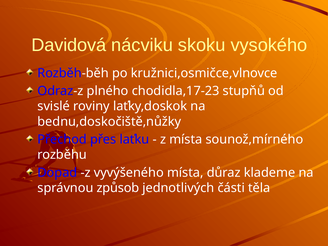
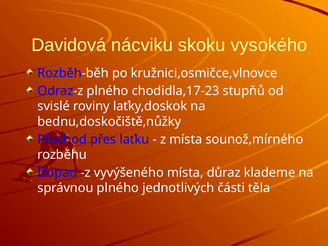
správnou způsob: způsob -> plného (118, 188)
